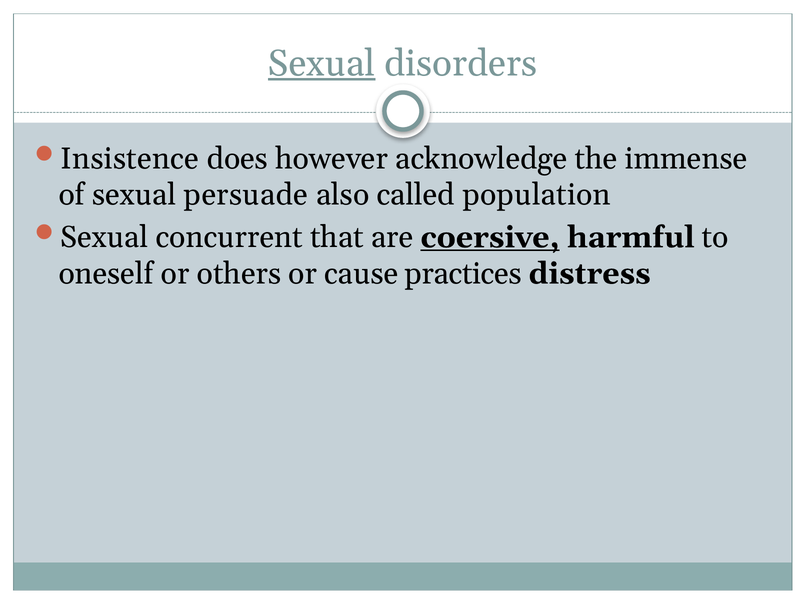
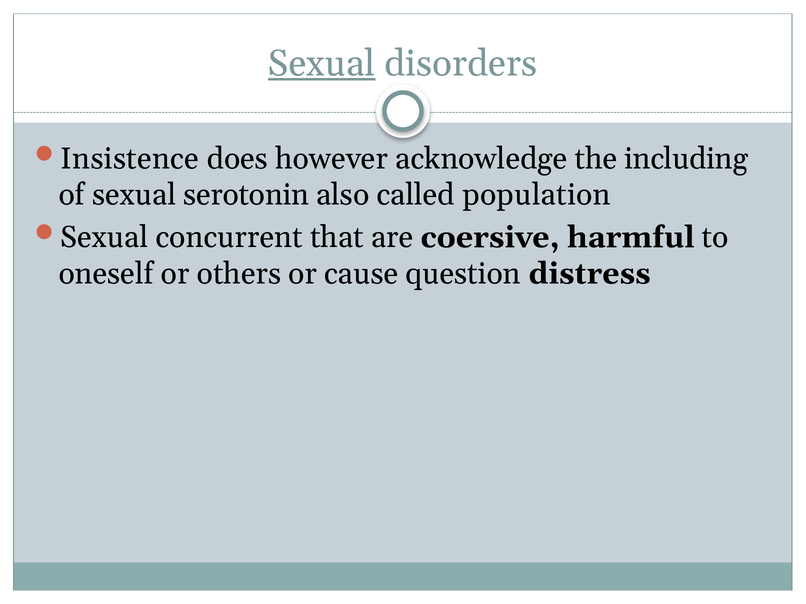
immense: immense -> including (686, 159)
persuade: persuade -> serotonin (246, 195)
coersive underline: present -> none (490, 238)
practices: practices -> question (463, 274)
